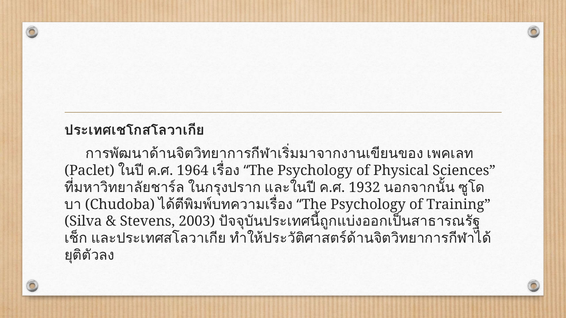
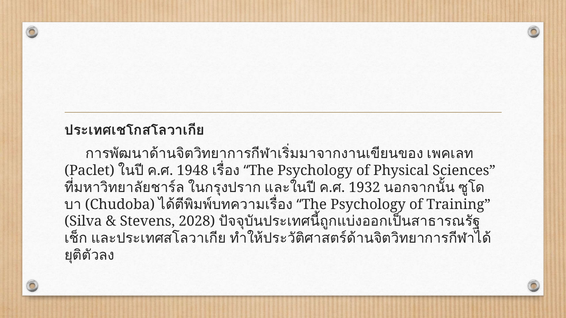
1964: 1964 -> 1948 (193, 171)
2003: 2003 -> 2028 (197, 222)
